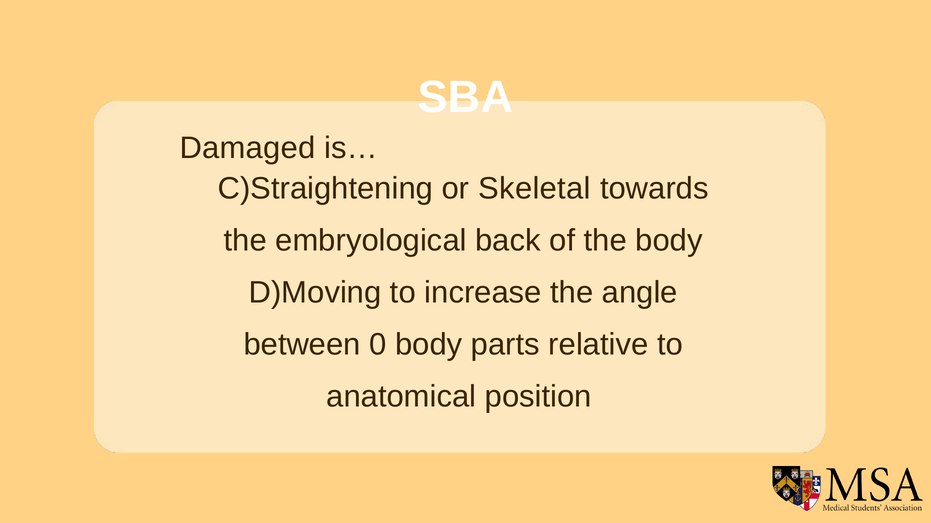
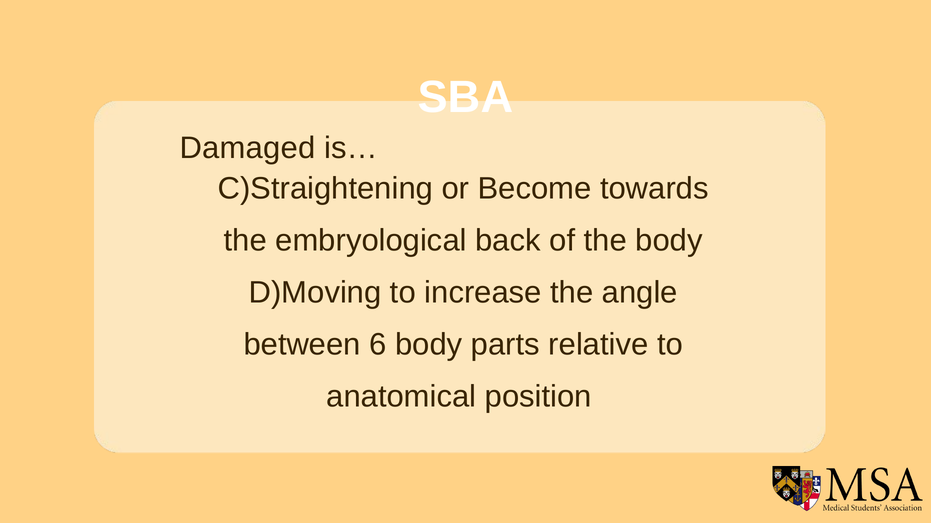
Skeletal: Skeletal -> Become (535, 189)
0: 0 -> 6 (378, 345)
